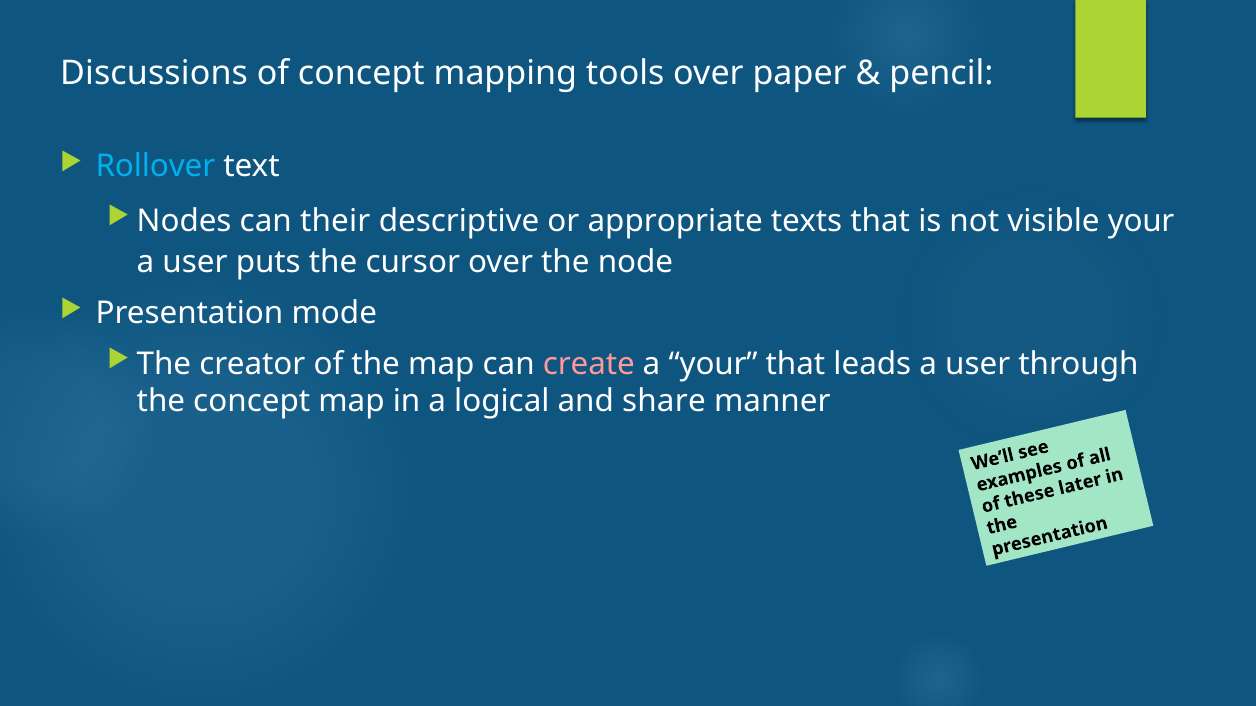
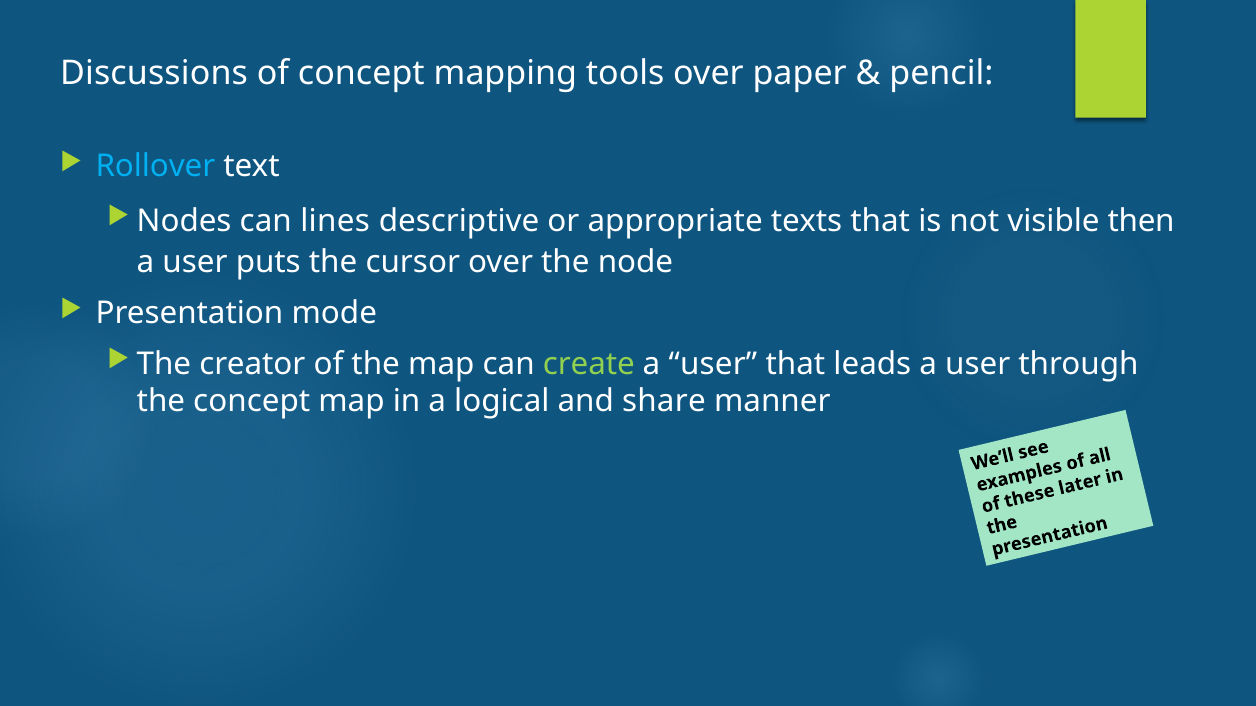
their: their -> lines (335, 221)
visible your: your -> then (1141, 221)
create colour: pink -> light green (589, 364)
your: your -> user (713, 364)
